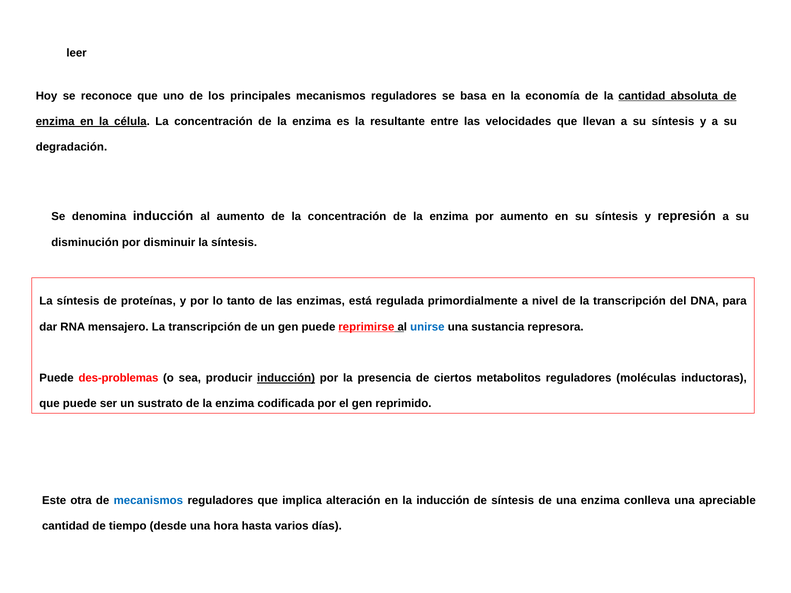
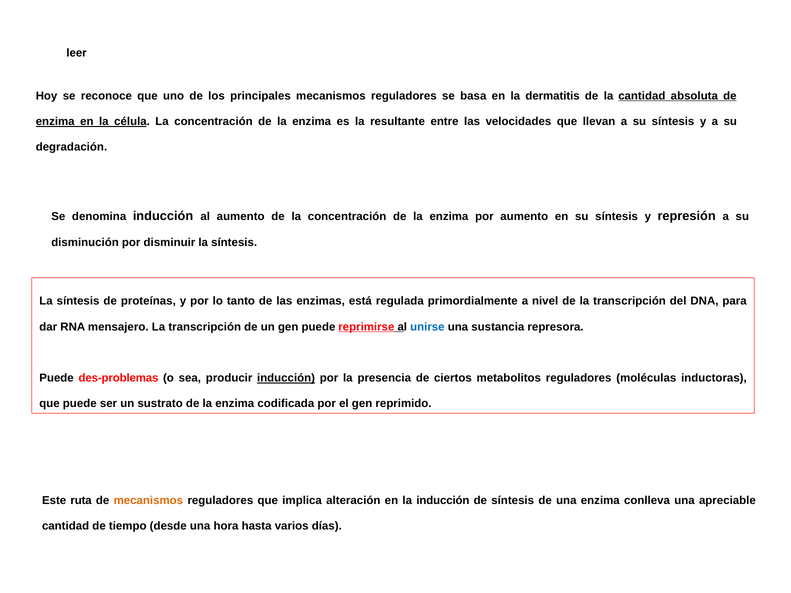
economía: economía -> dermatitis (553, 96)
otra: otra -> ruta (81, 501)
mecanismos colour: blue -> orange (148, 501)
